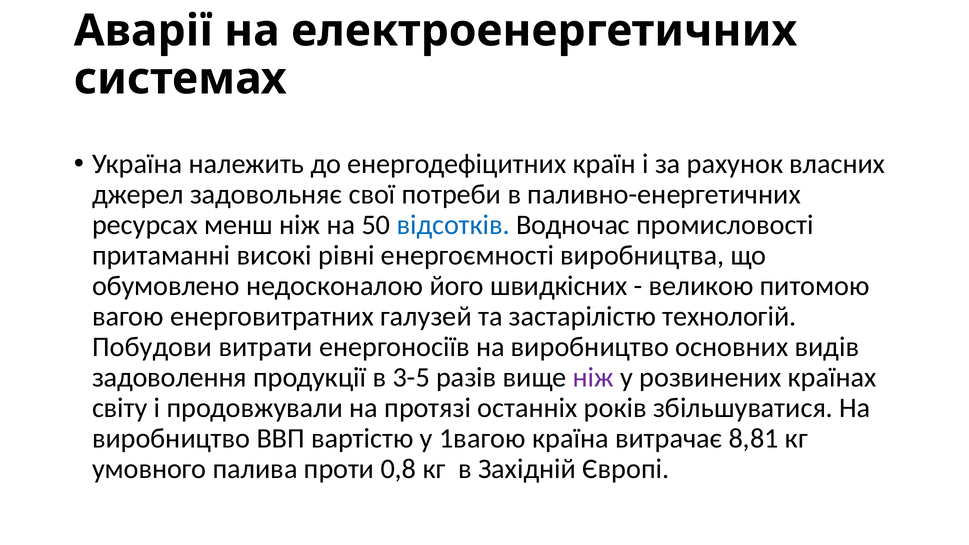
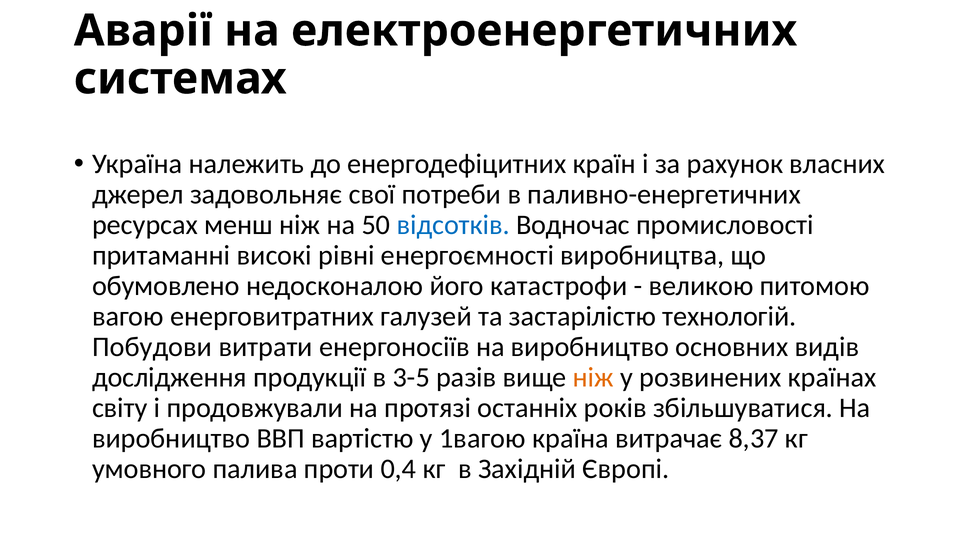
швидкісних: швидкісних -> катастрофи (559, 286)
задоволення: задоволення -> дослідження (169, 378)
ніж colour: purple -> orange (593, 378)
8,81: 8,81 -> 8,37 (754, 439)
0,8: 0,8 -> 0,4 (398, 469)
